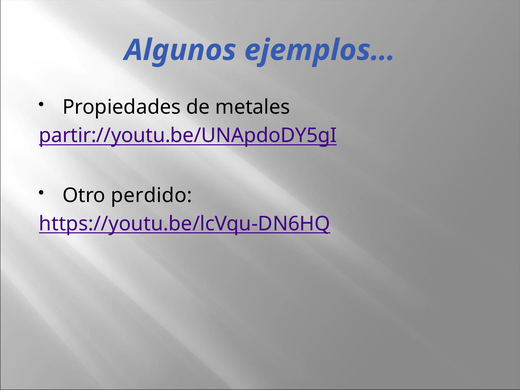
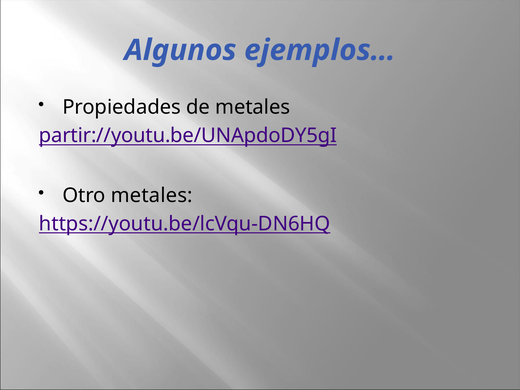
Otro perdido: perdido -> metales (152, 195)
